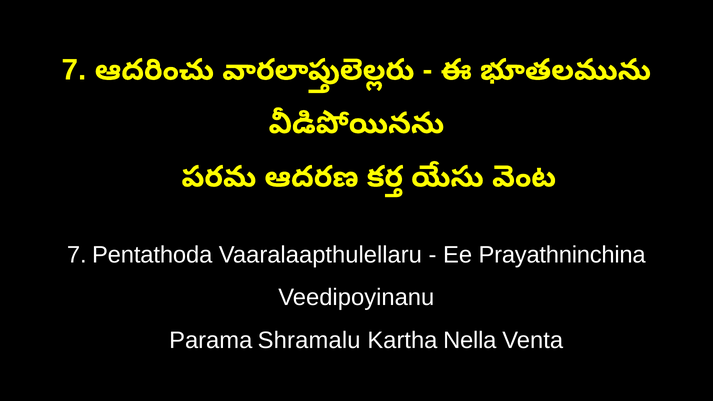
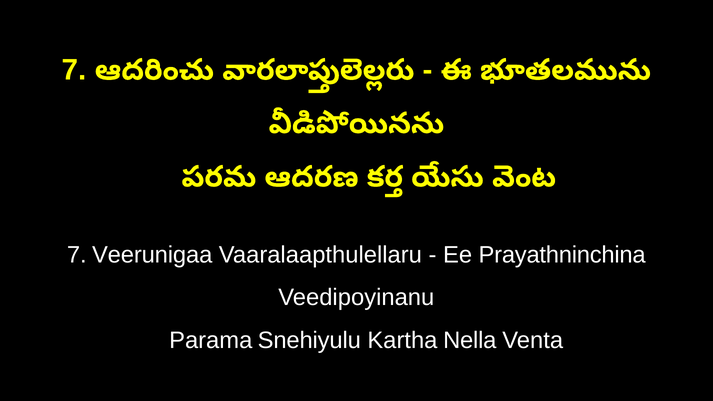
Pentathoda: Pentathoda -> Veerunigaa (152, 255)
Shramalu: Shramalu -> Snehiyulu (309, 340)
